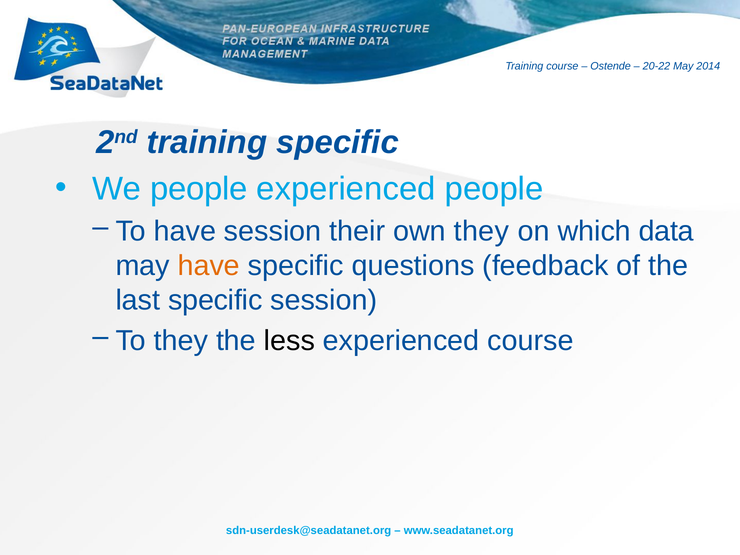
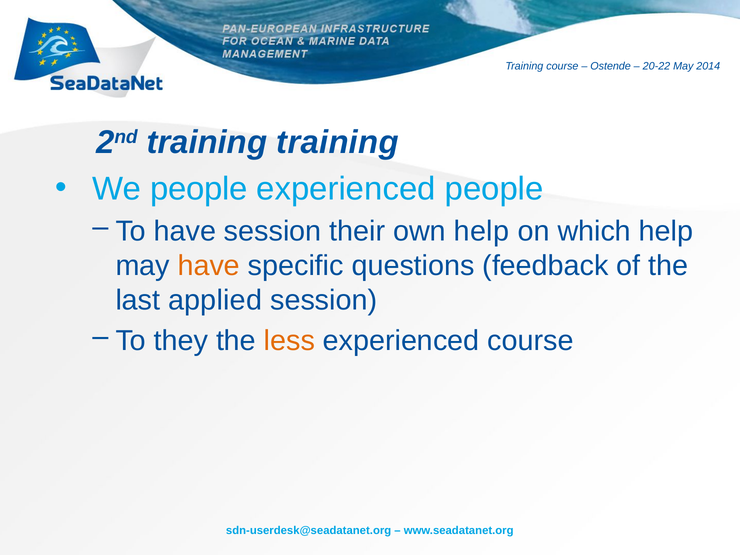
training specific: specific -> training (337, 142)
own they: they -> help (482, 231)
which data: data -> help (666, 231)
last specific: specific -> applied (215, 300)
less colour: black -> orange (289, 341)
